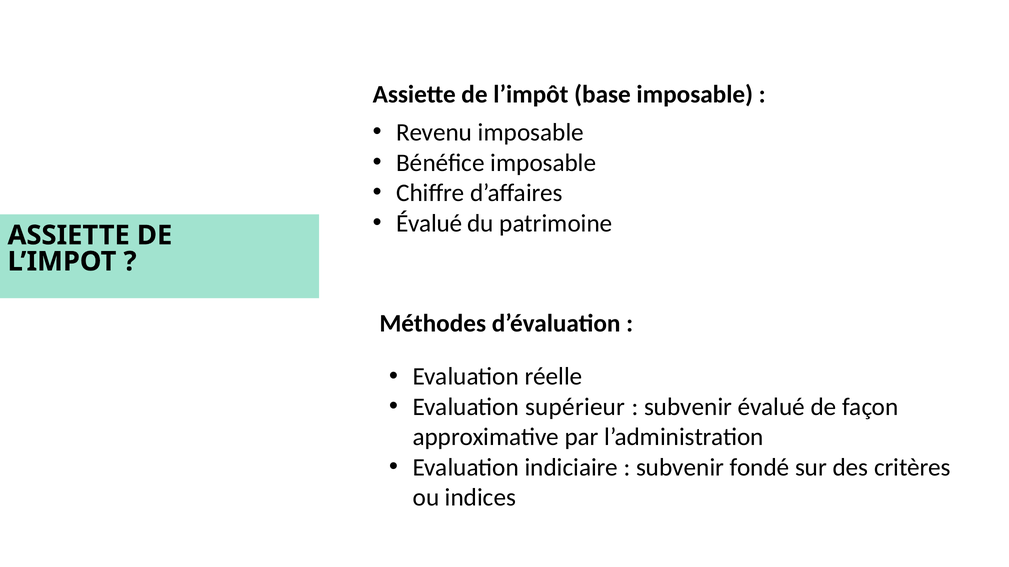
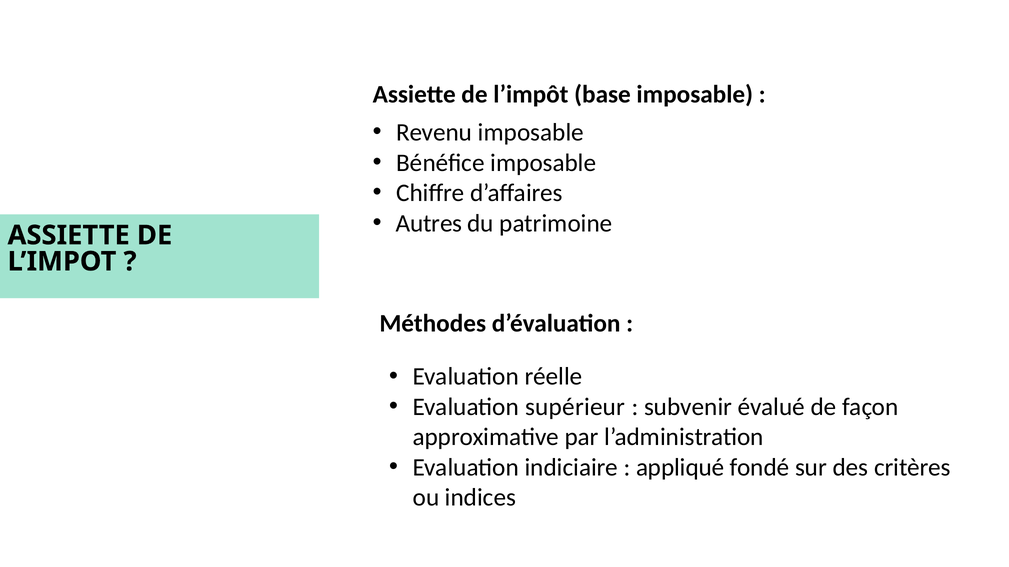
Évalué: Évalué -> Autres (429, 223)
subvenir: subvenir -> appliqué (680, 468)
